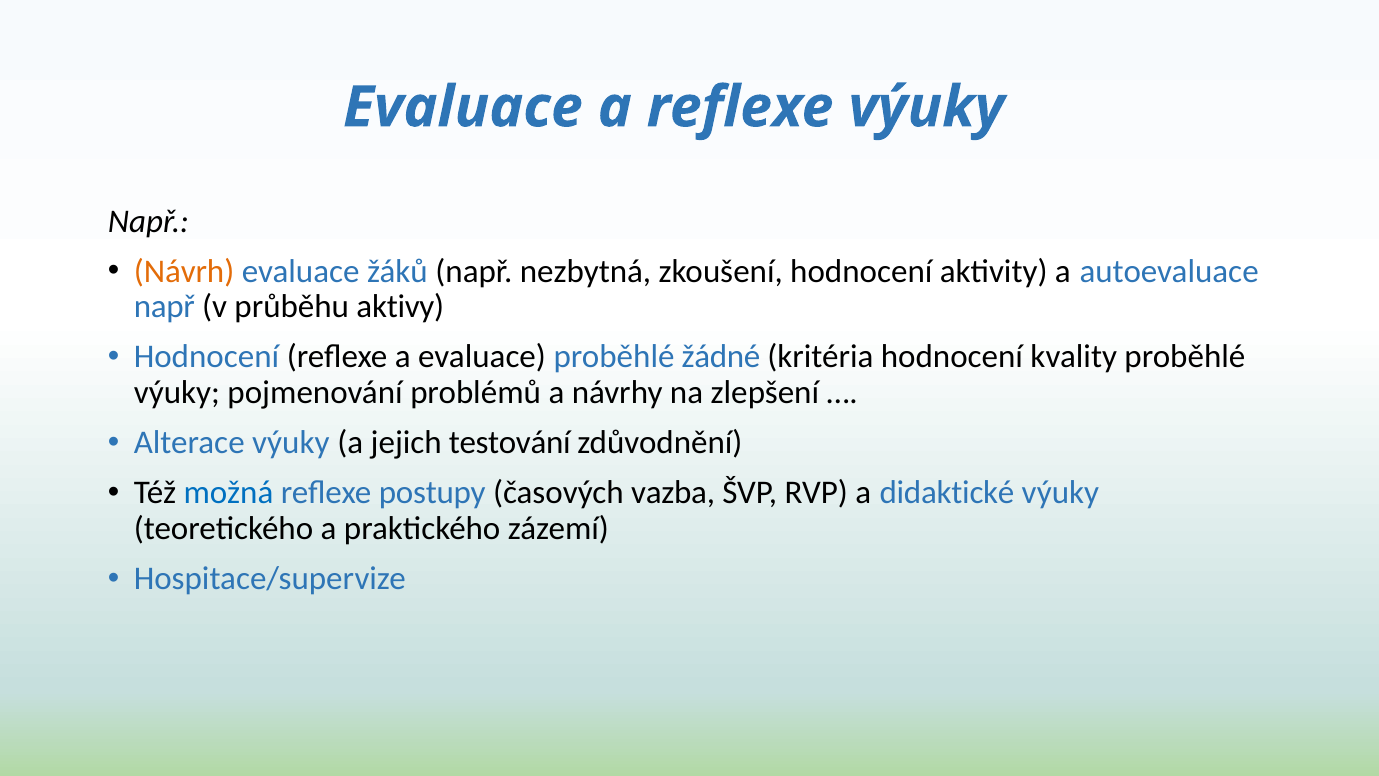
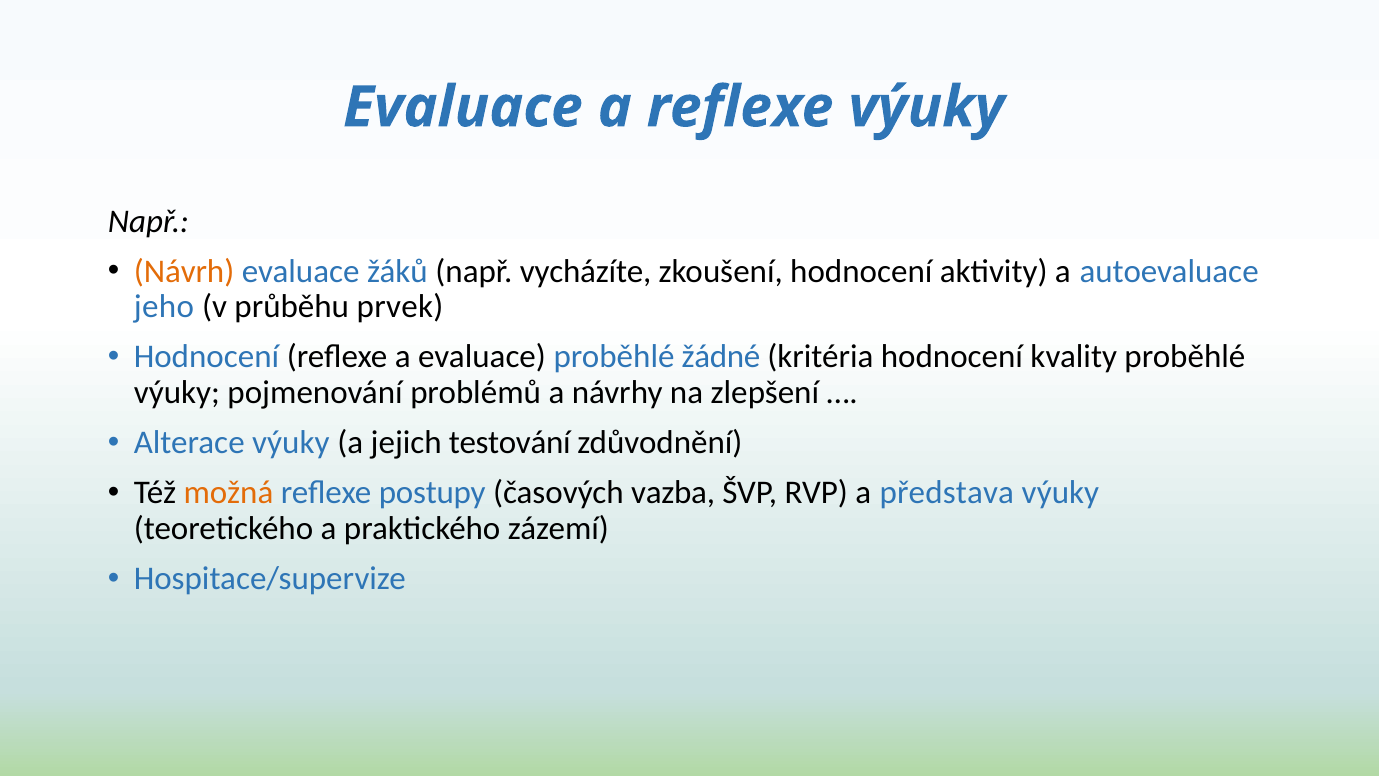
nezbytná: nezbytná -> vycházíte (586, 271)
např: např -> jeho (164, 307)
aktivy: aktivy -> prvek (400, 307)
možná colour: blue -> orange (228, 493)
didaktické: didaktické -> představa (947, 493)
